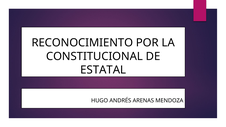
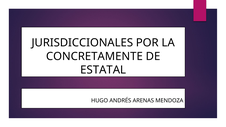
RECONOCIMIENTO: RECONOCIMIENTO -> JURISDICCIONALES (82, 43)
CONSTITUCIONAL: CONSTITUCIONAL -> CONCRETAMENTE (94, 56)
